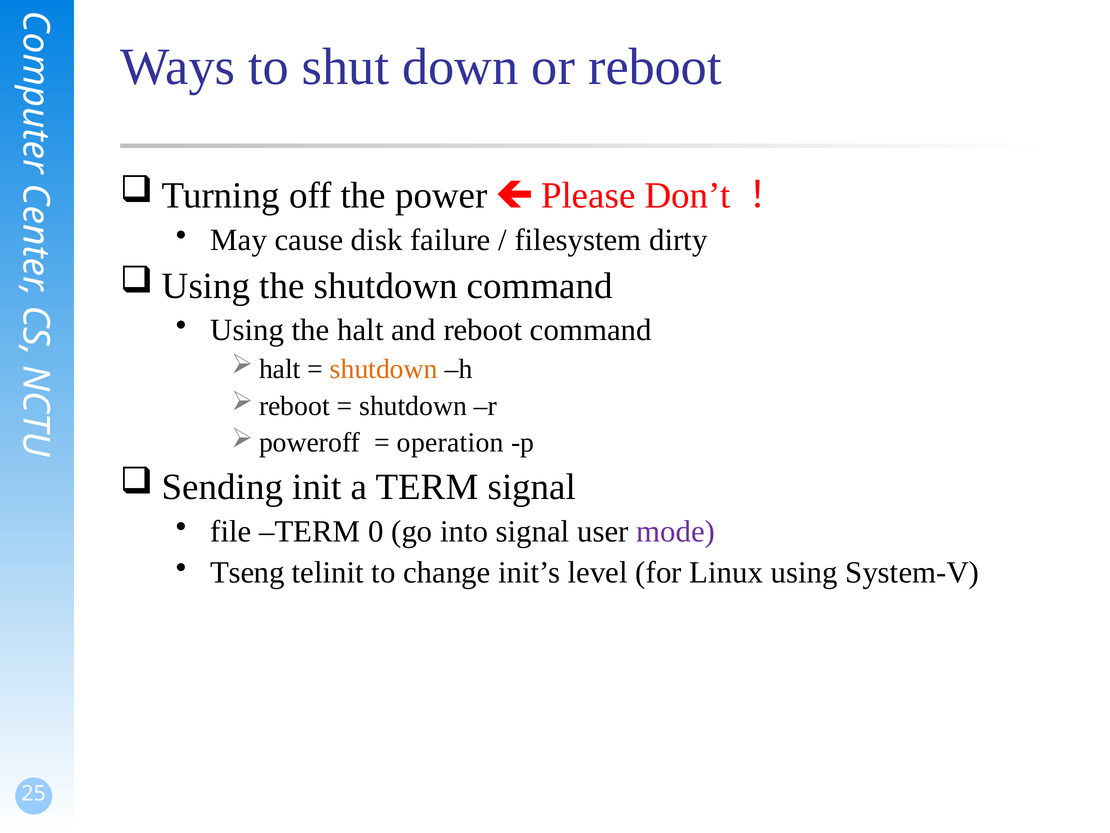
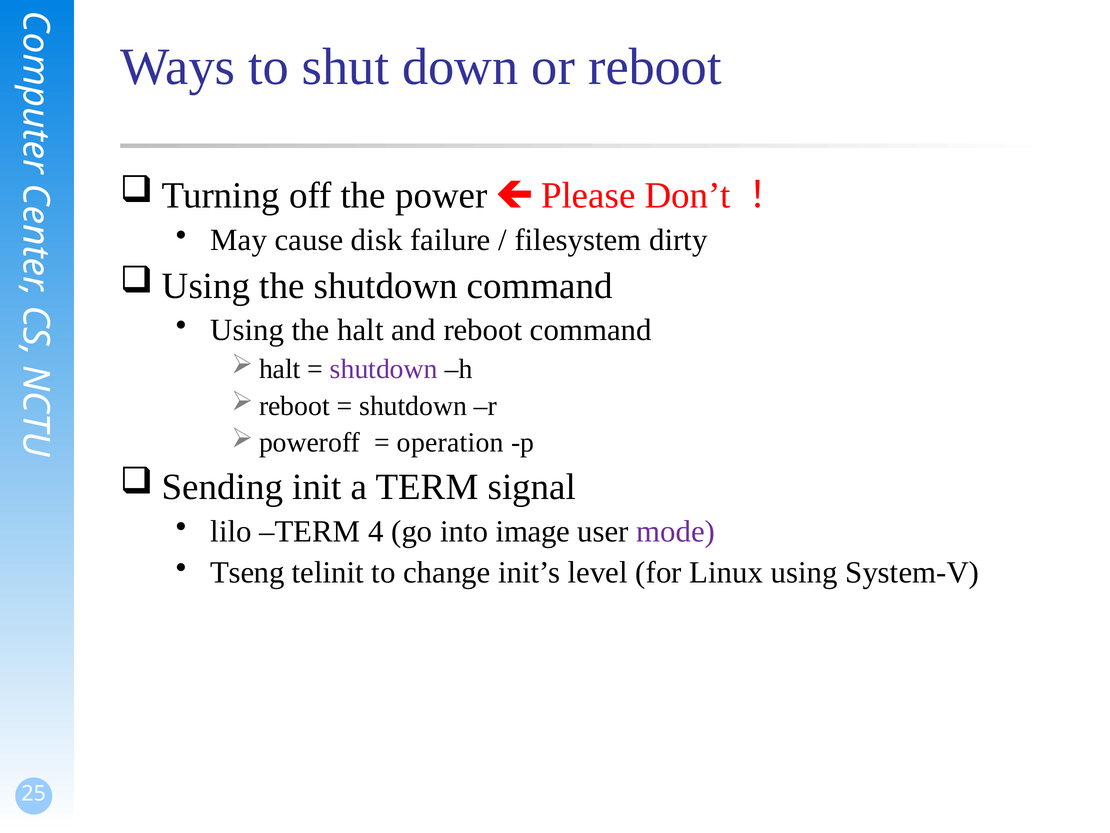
shutdown colour: orange -> purple (384, 369)
file: file -> lilo (231, 531)
0: 0 -> 4 (376, 531)
into signal: signal -> image (533, 531)
